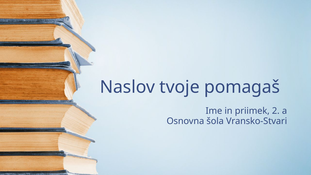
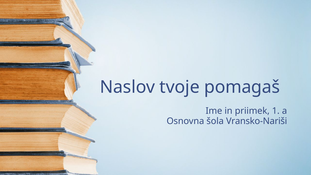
2: 2 -> 1 (276, 111)
Vransko-Stvari: Vransko-Stvari -> Vransko-Nariši (257, 121)
